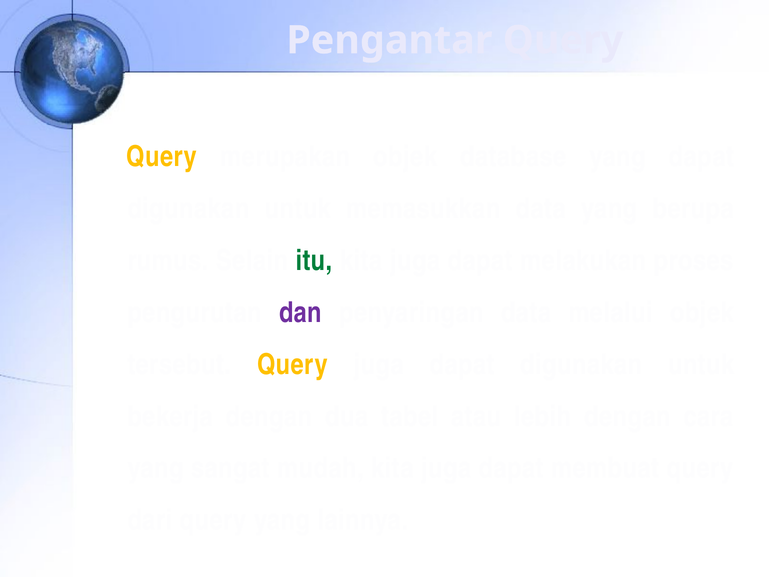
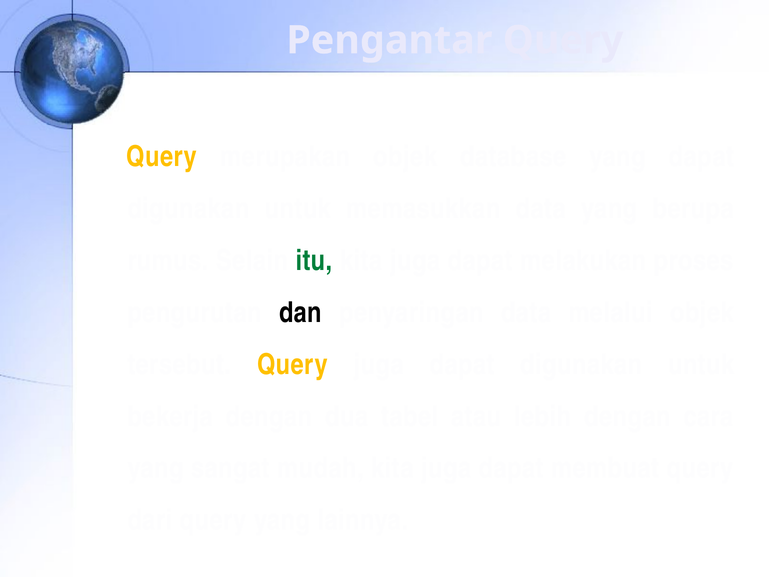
dan colour: purple -> black (300, 313)
